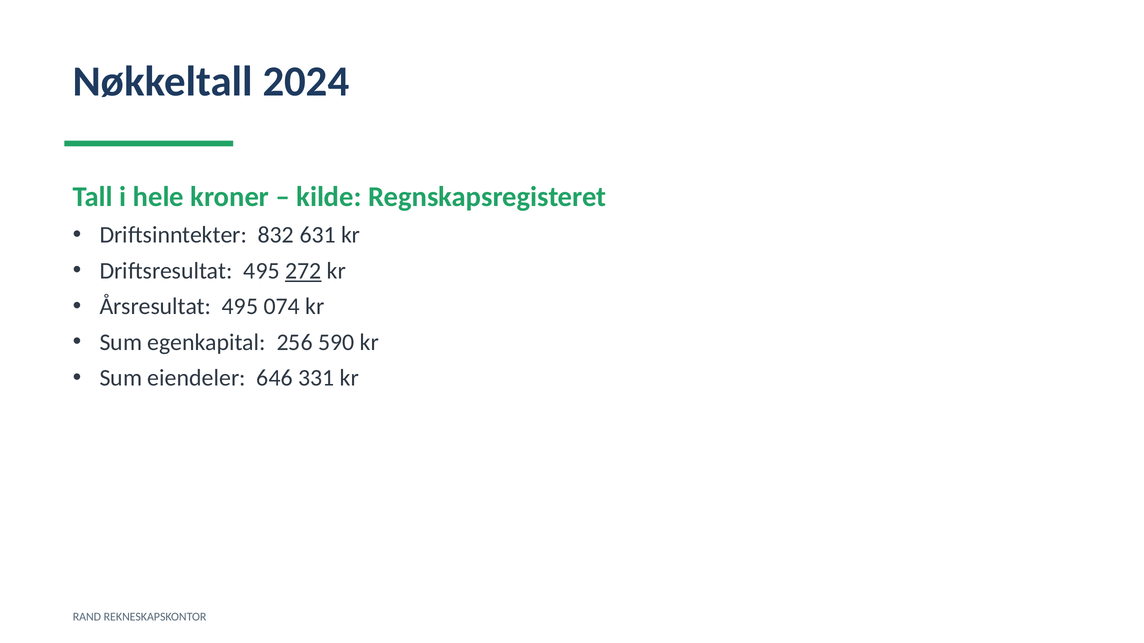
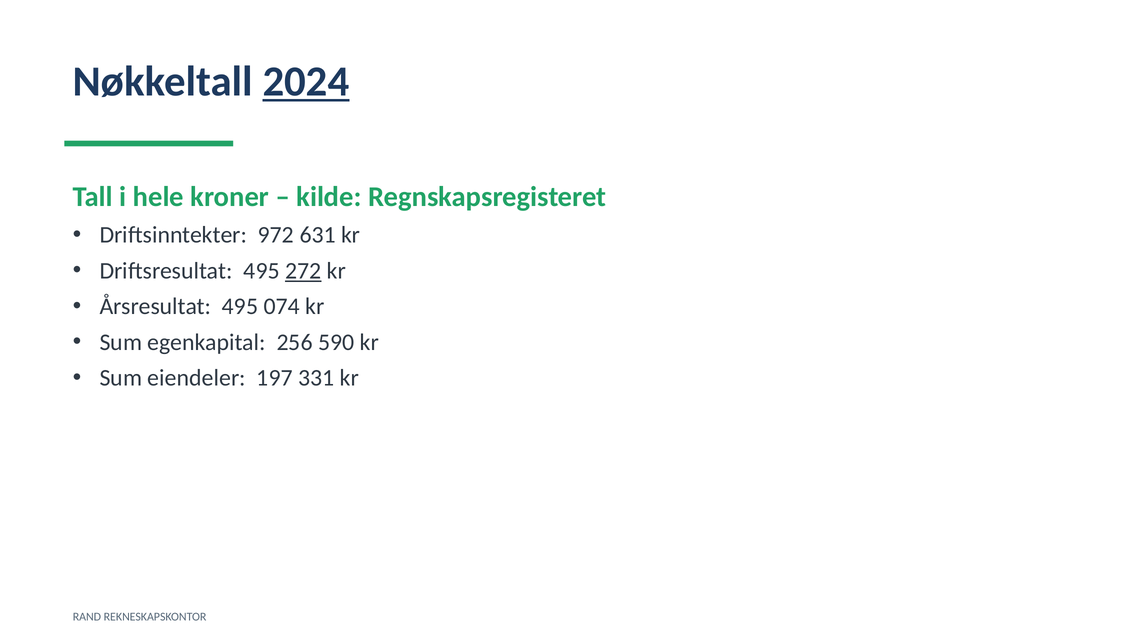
2024 underline: none -> present (306, 82)
832: 832 -> 972 (276, 235)
646: 646 -> 197 (275, 378)
